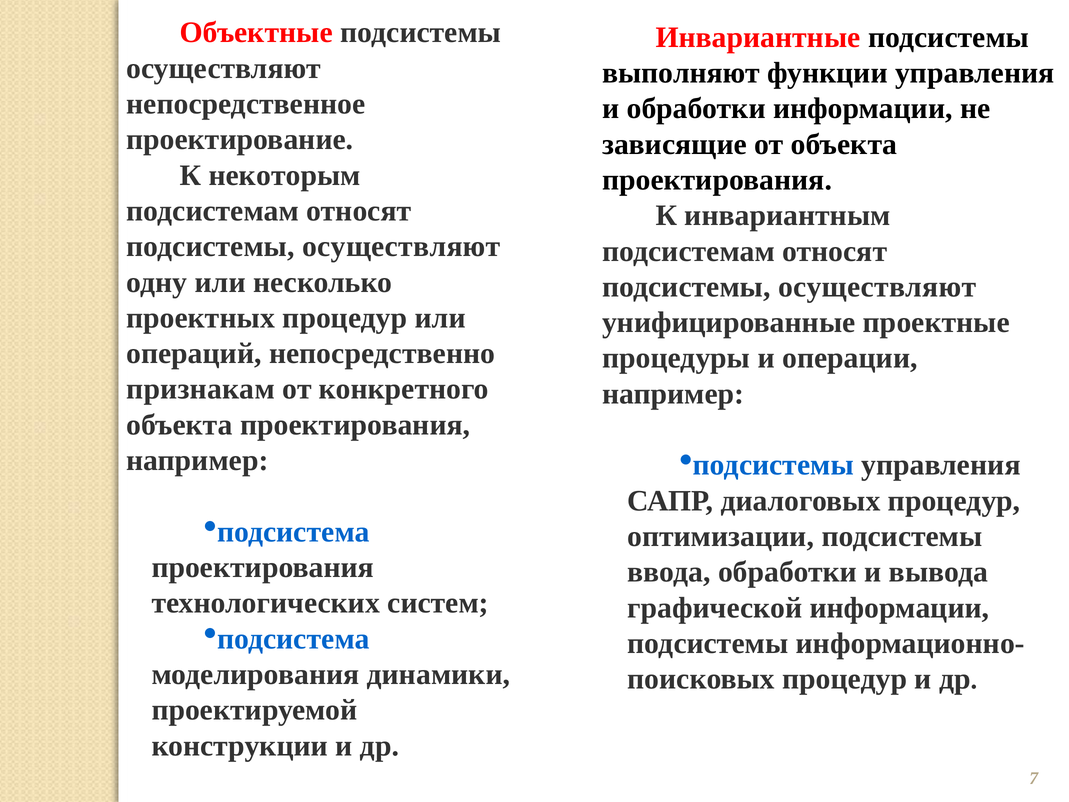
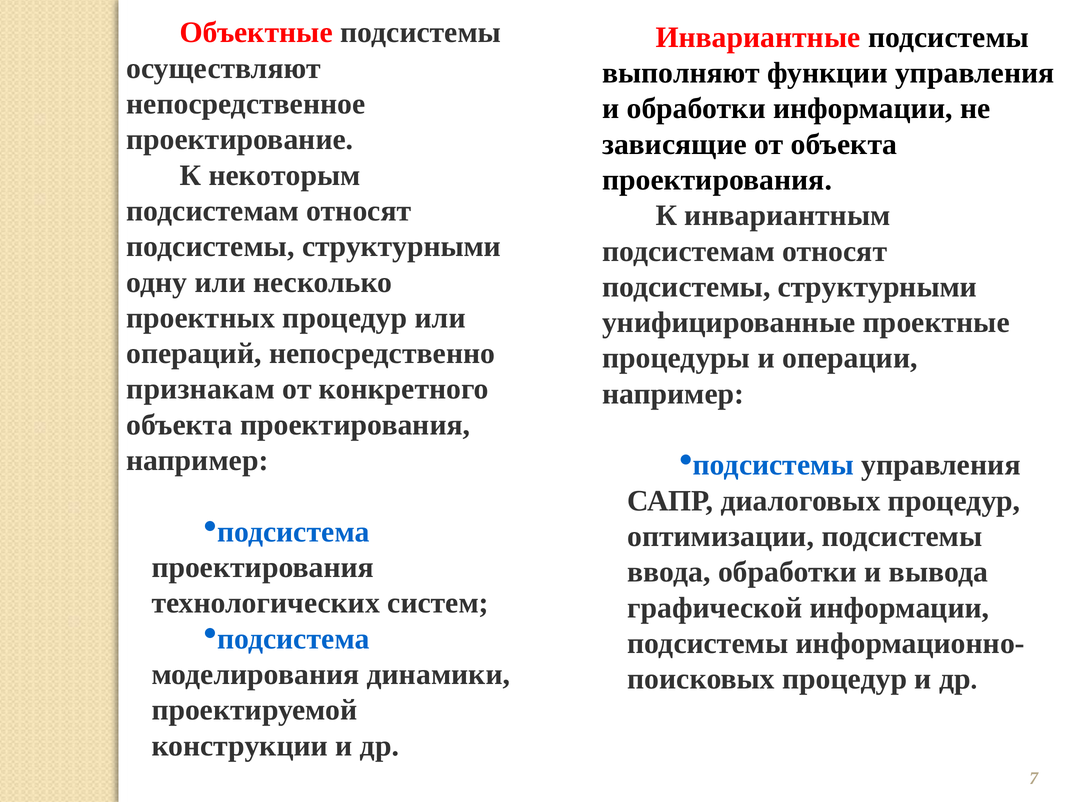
осуществляют: осуществляют -> структурными (402, 246)
осуществляют: осуществляют -> структурными (877, 287)
